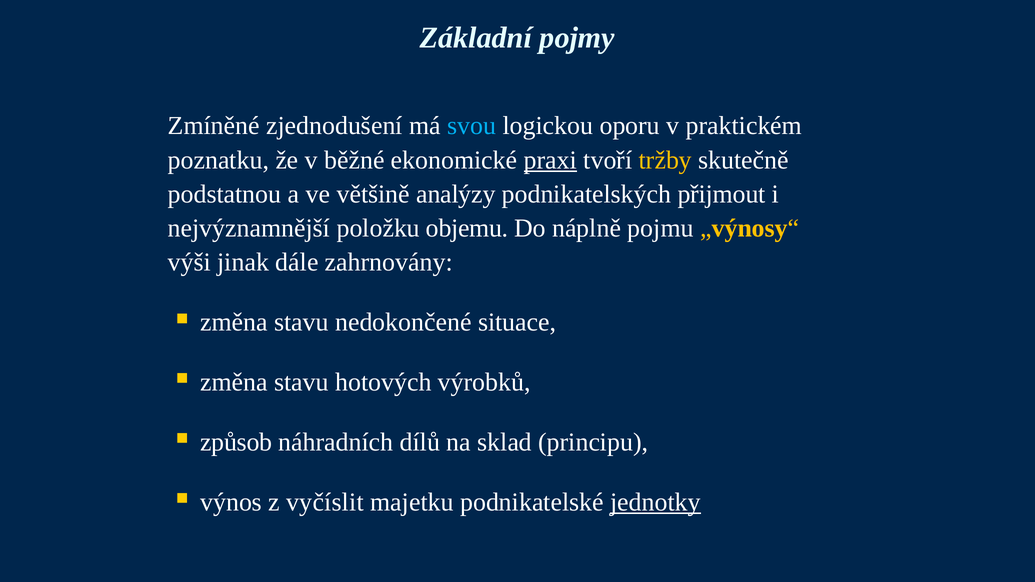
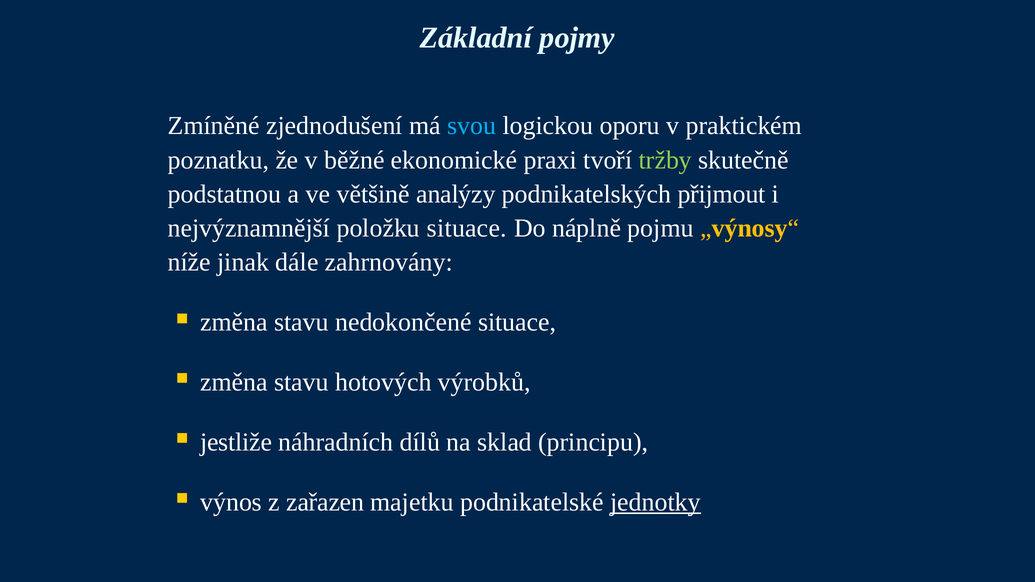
praxi underline: present -> none (550, 160)
tržby colour: yellow -> light green (665, 160)
položku objemu: objemu -> situace (467, 228)
výši: výši -> níže (189, 262)
způsob: způsob -> jestliže (236, 442)
vyčíslit: vyčíslit -> zařazen (325, 502)
